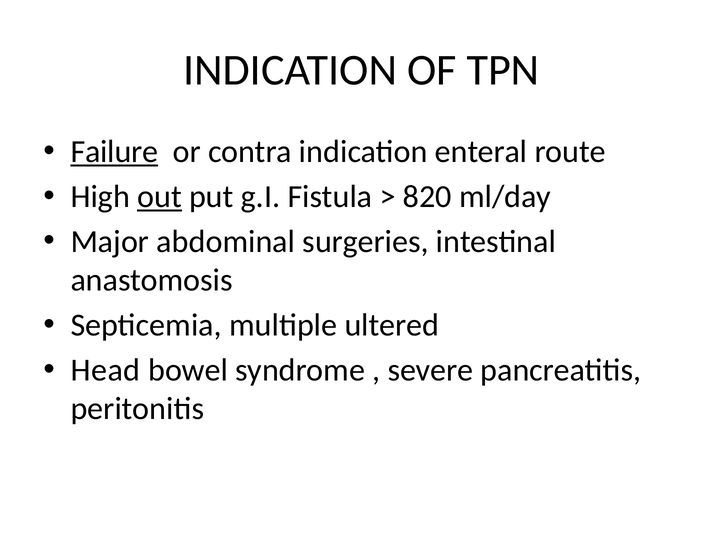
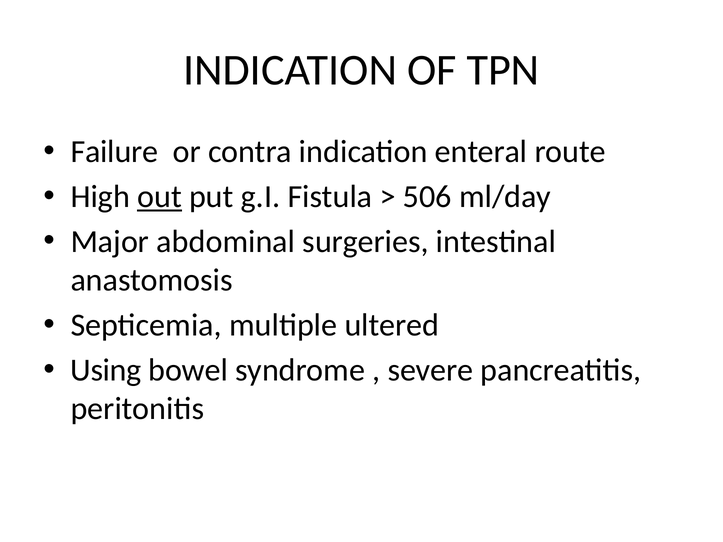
Failure underline: present -> none (114, 152)
820: 820 -> 506 (427, 197)
Head: Head -> Using (106, 370)
